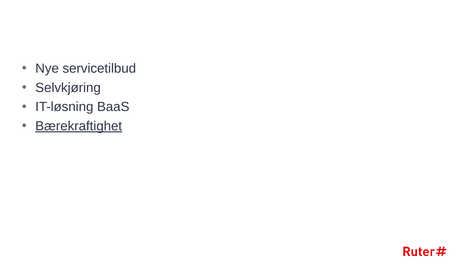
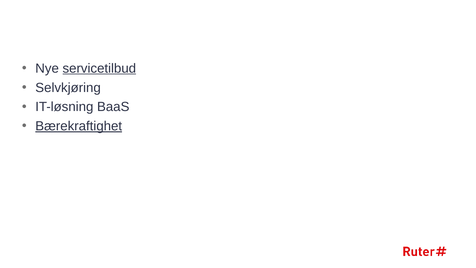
servicetilbud underline: none -> present (99, 68)
